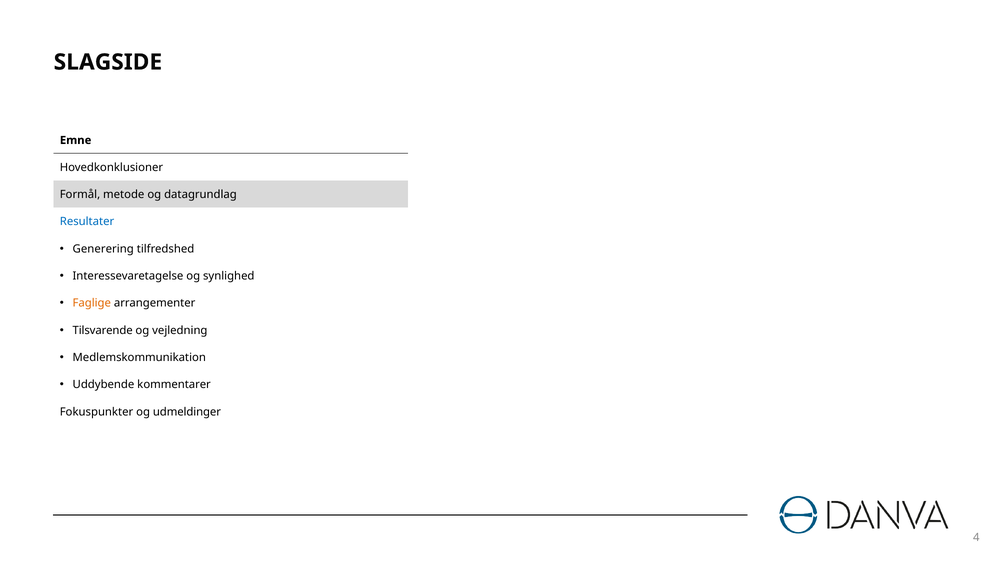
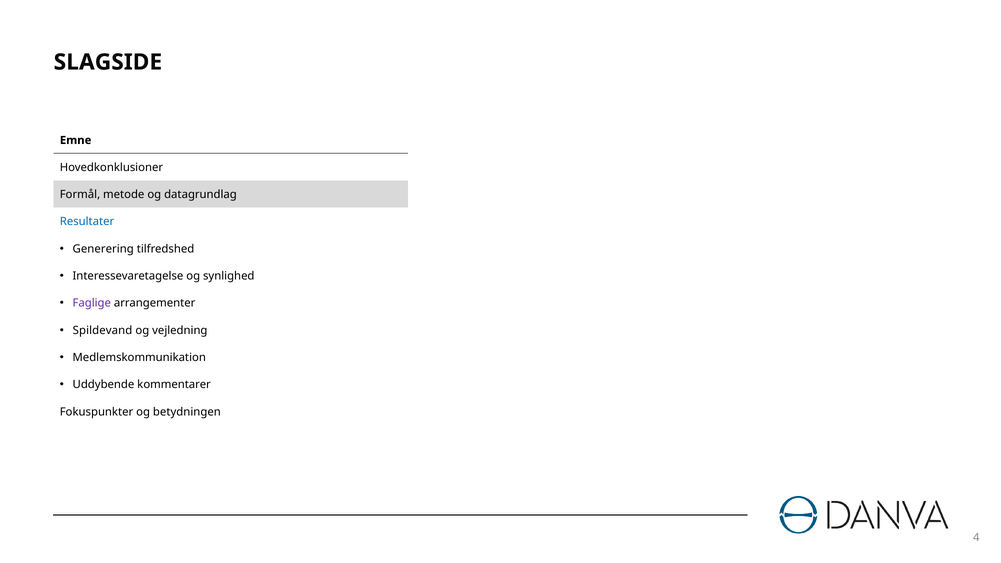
Faglige colour: orange -> purple (92, 303)
Tilsvarende: Tilsvarende -> Spildevand (103, 331)
udmeldinger: udmeldinger -> betydningen (187, 412)
